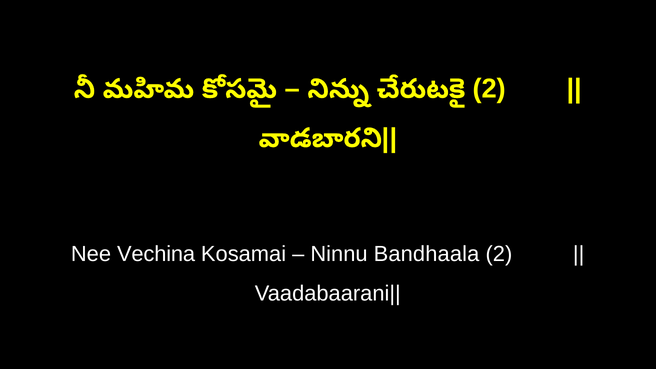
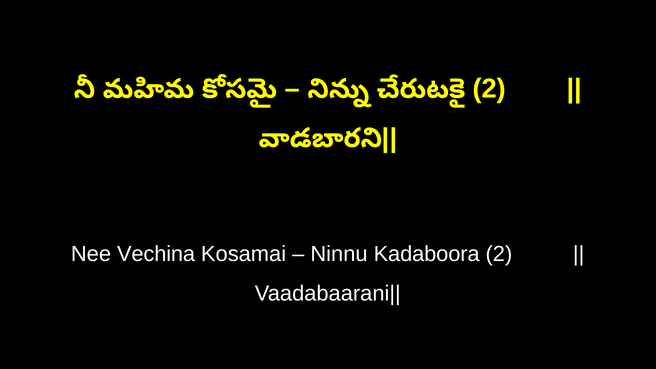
Bandhaala: Bandhaala -> Kadaboora (427, 254)
